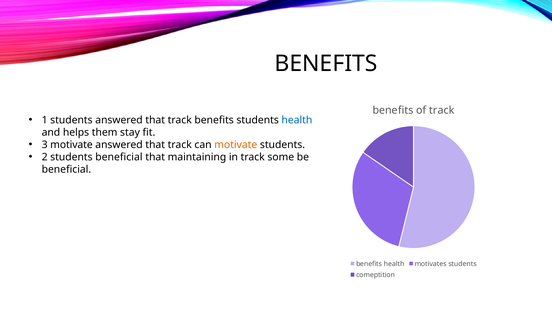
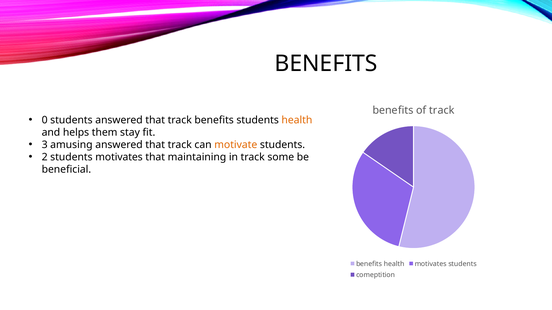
1: 1 -> 0 (45, 120)
health colour: blue -> orange (297, 120)
3 motivate: motivate -> amusing (71, 145)
students beneficial: beneficial -> motivates (119, 157)
